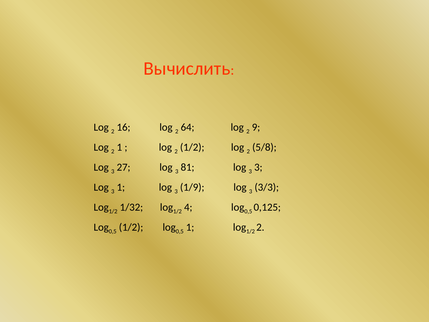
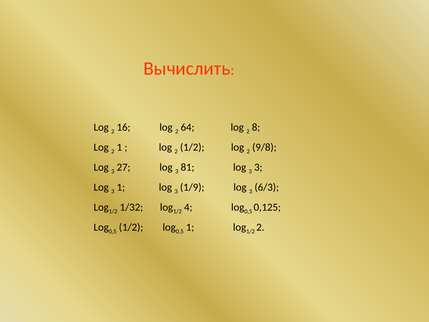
9: 9 -> 8 (256, 127)
5/8: 5/8 -> 9/8 (264, 147)
3/3: 3/3 -> 6/3 (267, 187)
